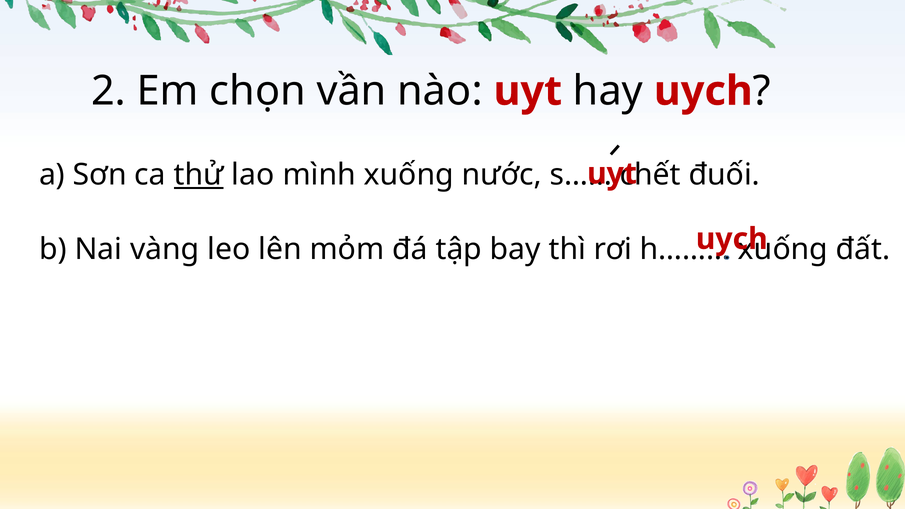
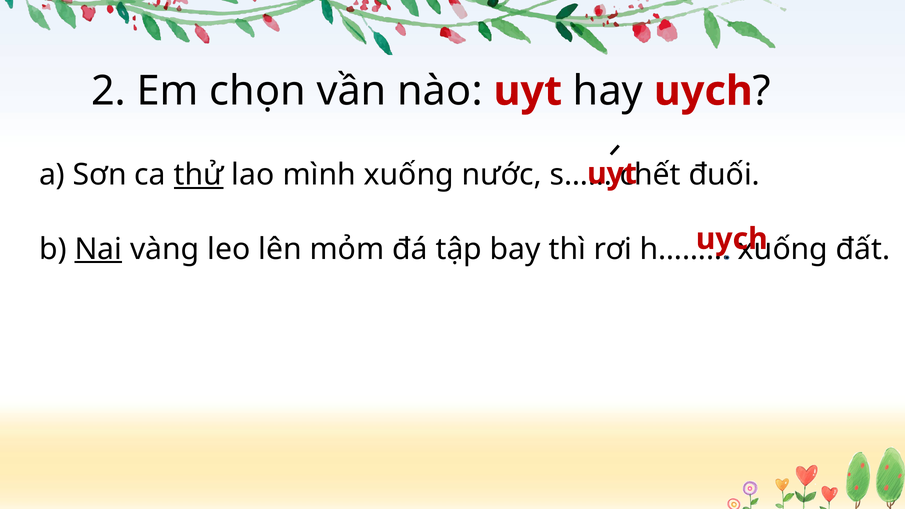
Nai underline: none -> present (98, 249)
